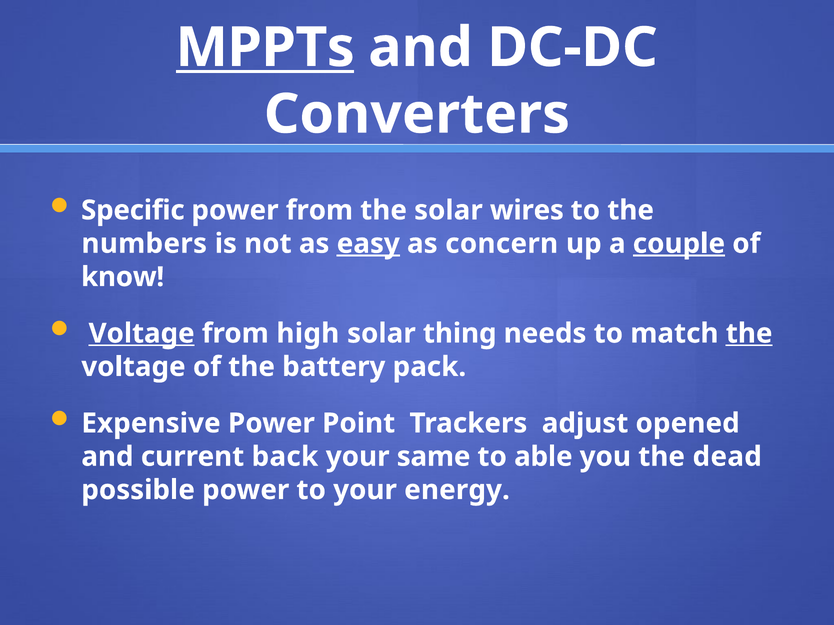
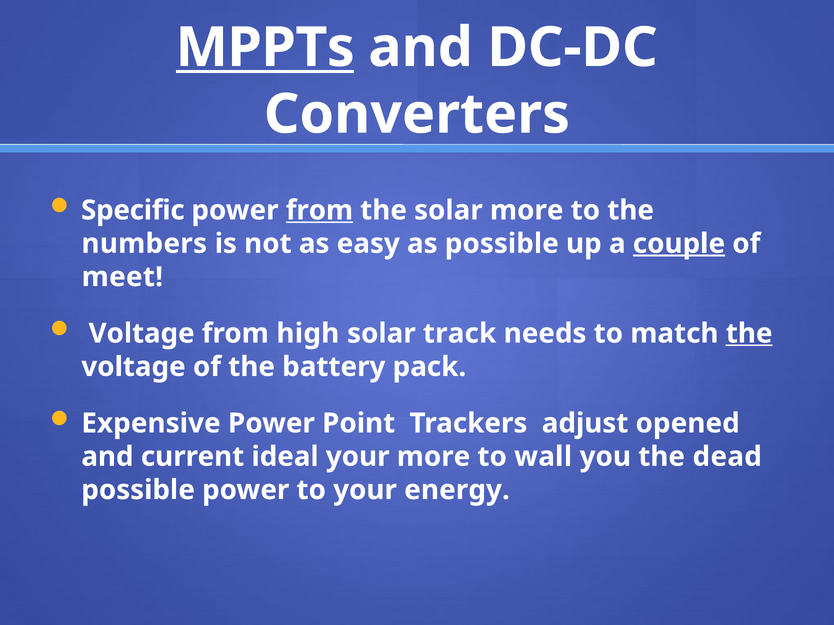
from underline: none -> present (319, 210)
solar wires: wires -> more (527, 210)
easy underline: present -> none (368, 244)
as concern: concern -> possible (502, 244)
know: know -> meet (122, 277)
Voltage underline: present -> none (142, 334)
thing: thing -> track (460, 334)
back: back -> ideal (285, 457)
your same: same -> more (433, 457)
able: able -> wall (543, 457)
